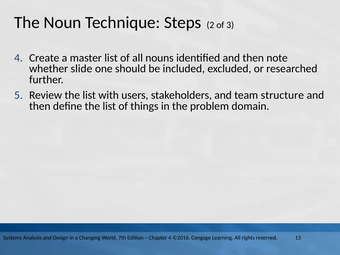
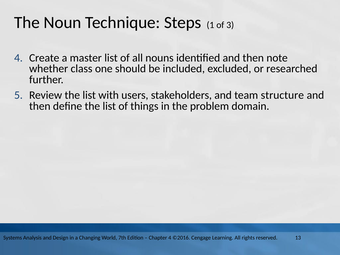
2: 2 -> 1 (210, 25)
slide: slide -> class (82, 69)
